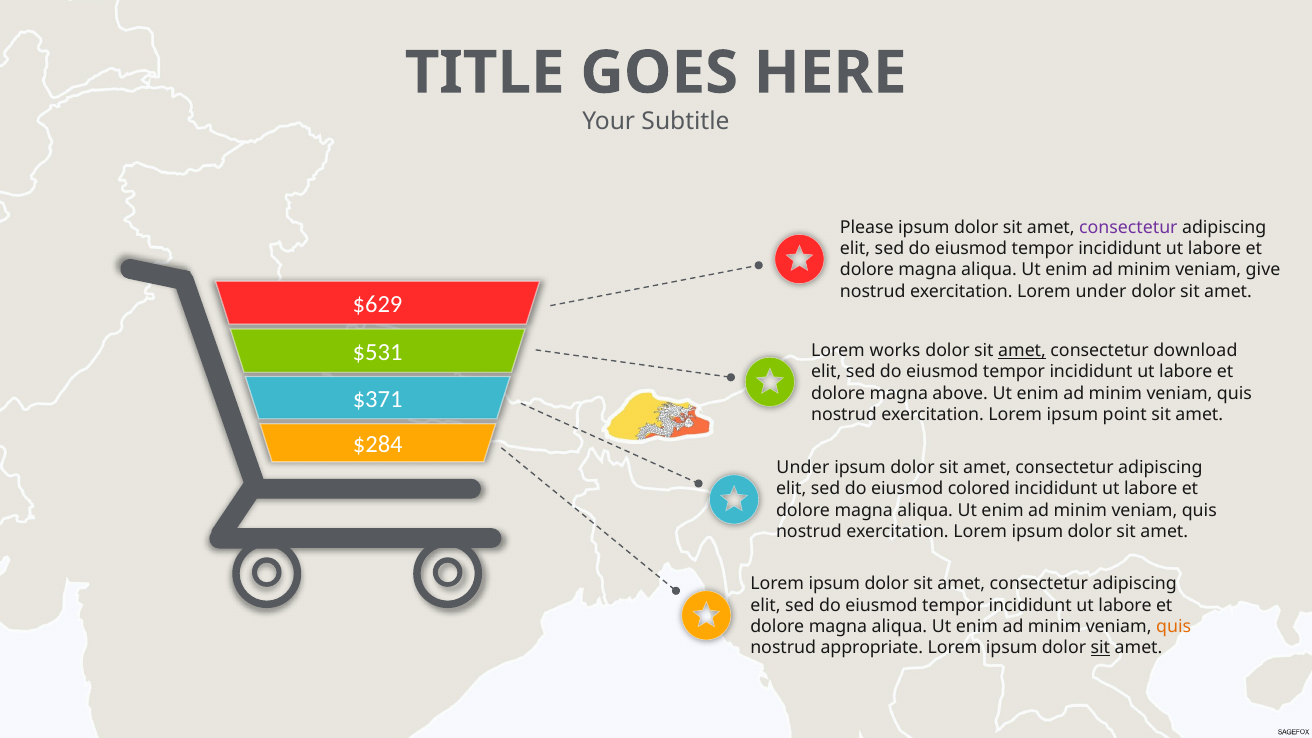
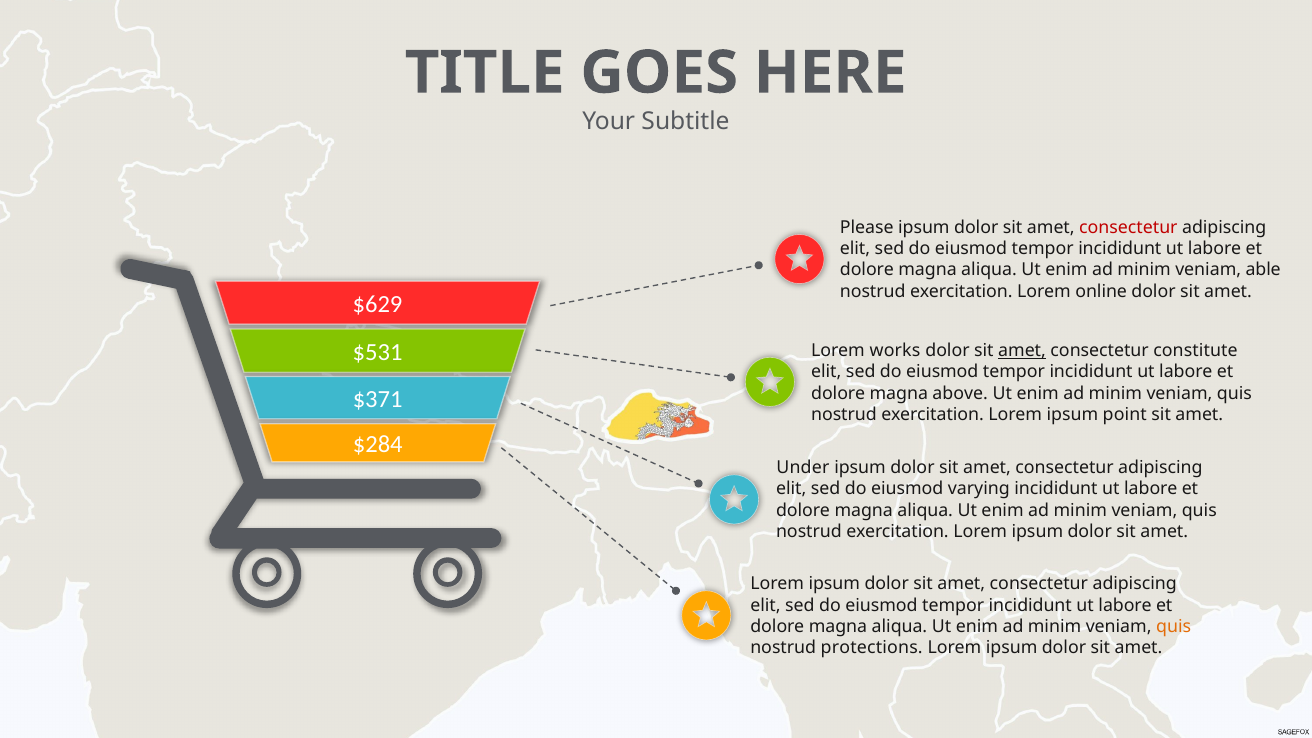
consectetur colour: purple -> red (1128, 227)
give: give -> able (1263, 270)
Lorem under: under -> online (1101, 291)
download: download -> constitute (1195, 351)
colored: colored -> varying (979, 489)
appropriate: appropriate -> protections (872, 648)
sit underline: present -> none (1100, 648)
